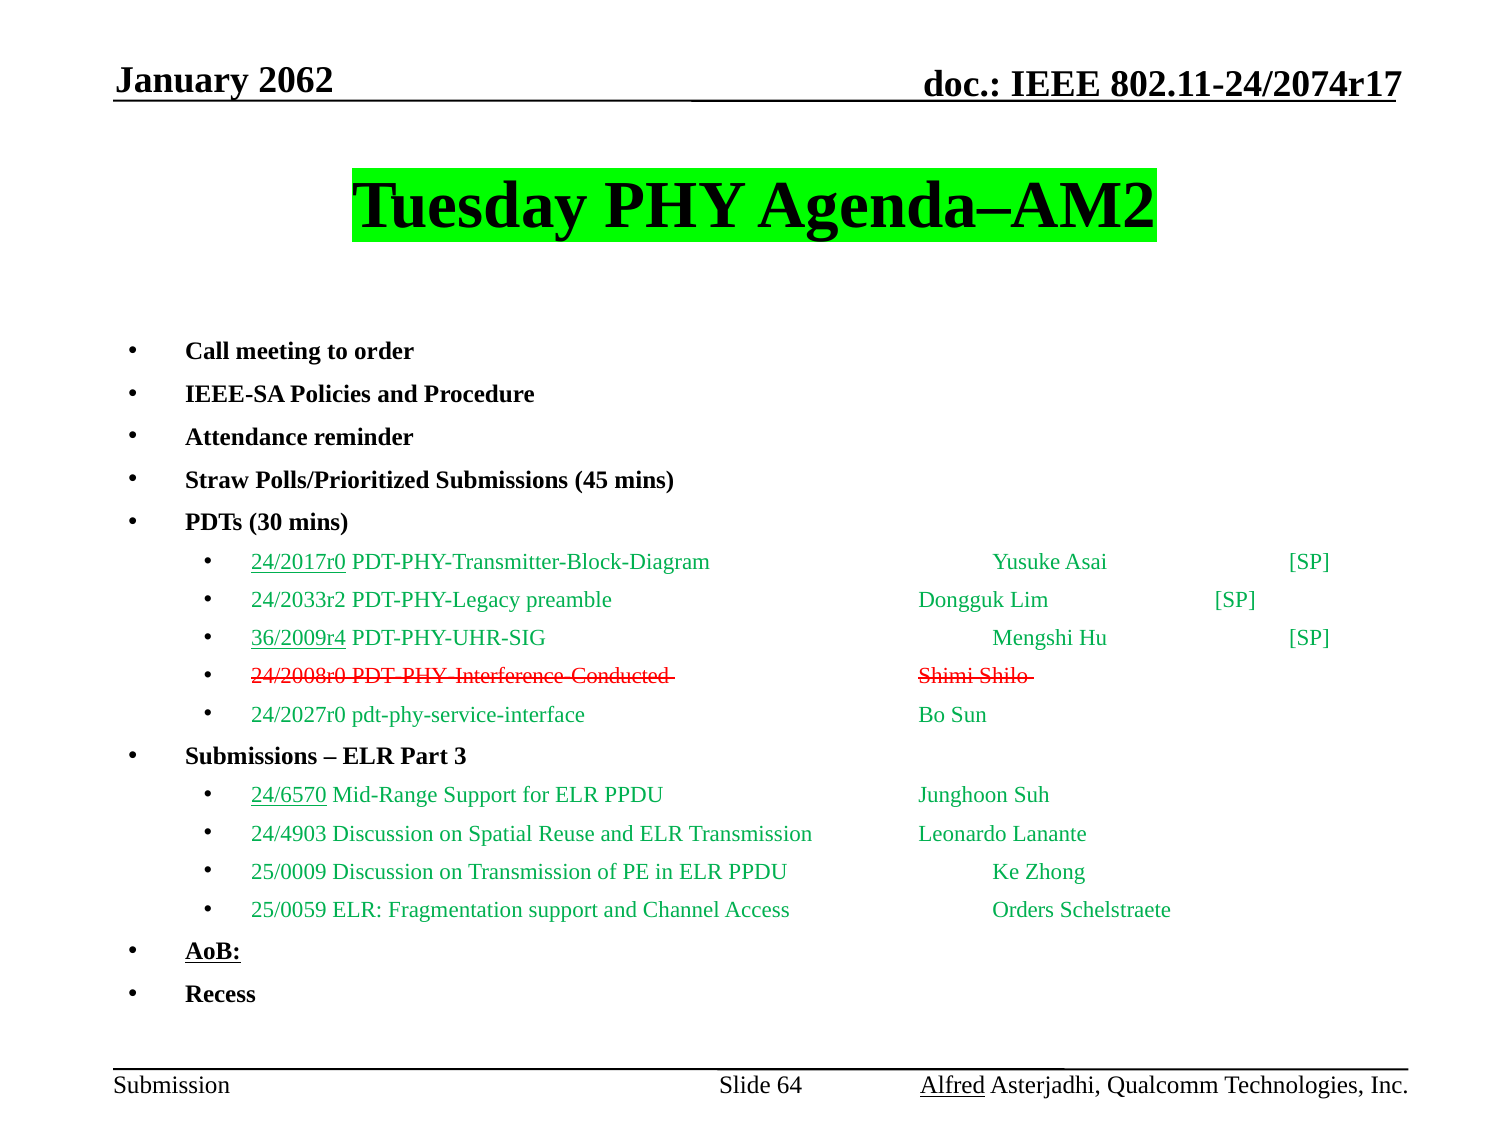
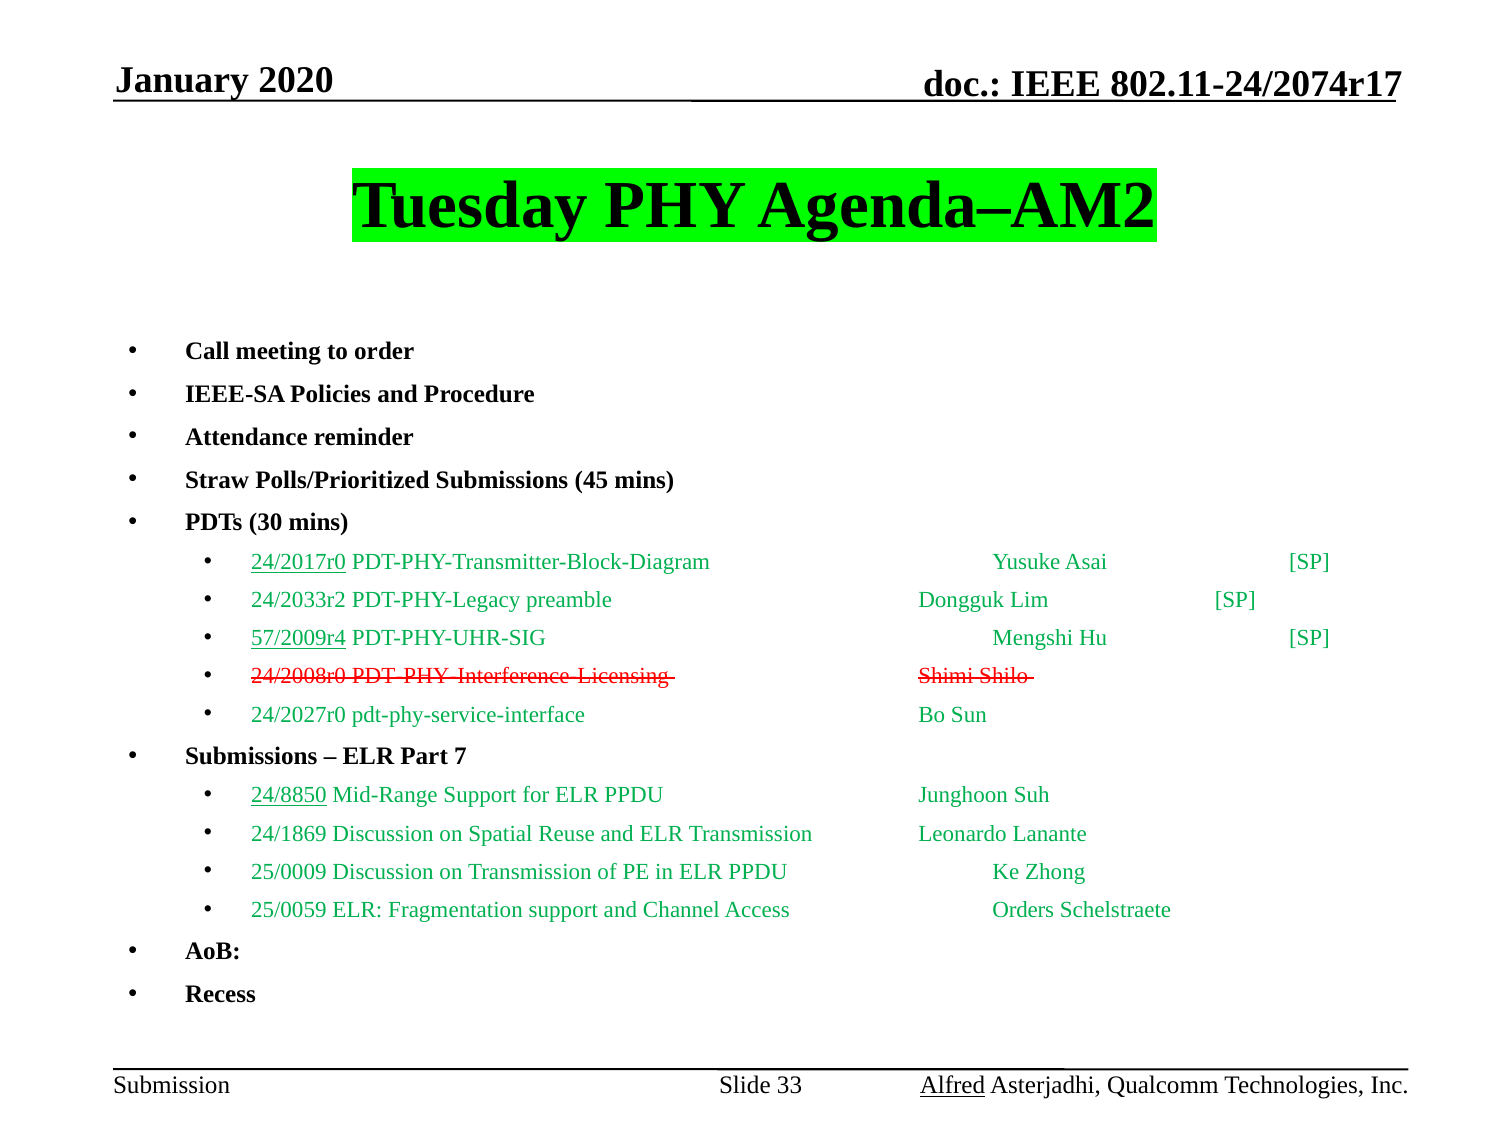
2062: 2062 -> 2020 (296, 80)
36/2009r4: 36/2009r4 -> 57/2009r4 (298, 638)
PDT-PHY-Interference-Conducted: PDT-PHY-Interference-Conducted -> PDT-PHY-Interference-Licensing (510, 676)
3: 3 -> 7 (460, 756)
24/6570: 24/6570 -> 24/8850 (289, 795)
24/4903: 24/4903 -> 24/1869 (289, 833)
AoB underline: present -> none (213, 951)
64: 64 -> 33 (790, 1085)
